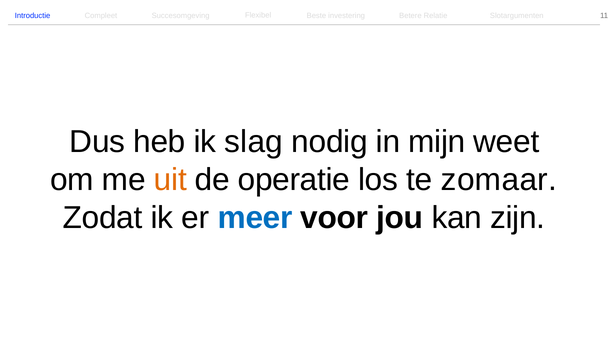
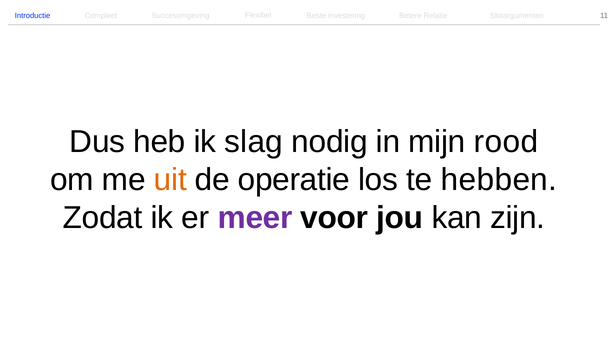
weet: weet -> rood (506, 142)
zomaar: zomaar -> hebben (499, 180)
meer colour: blue -> purple (255, 218)
